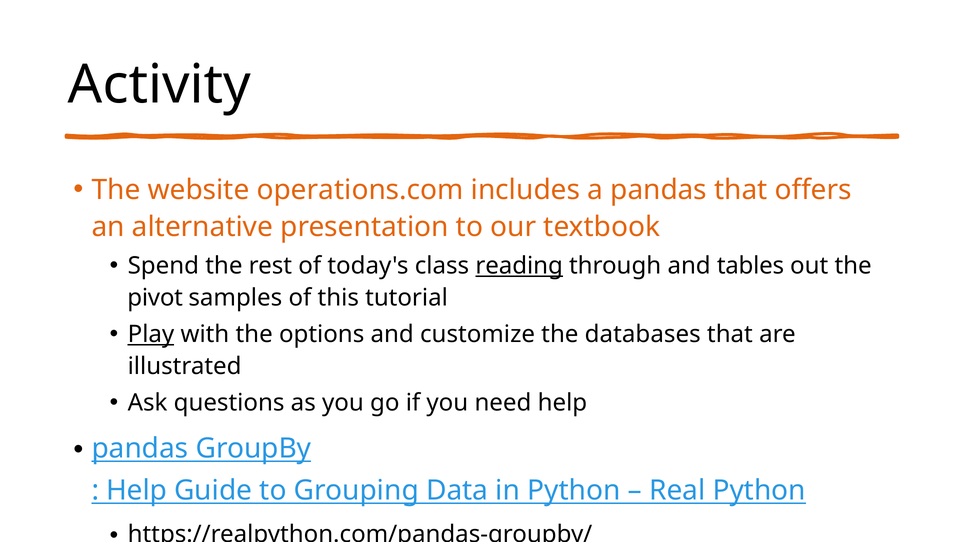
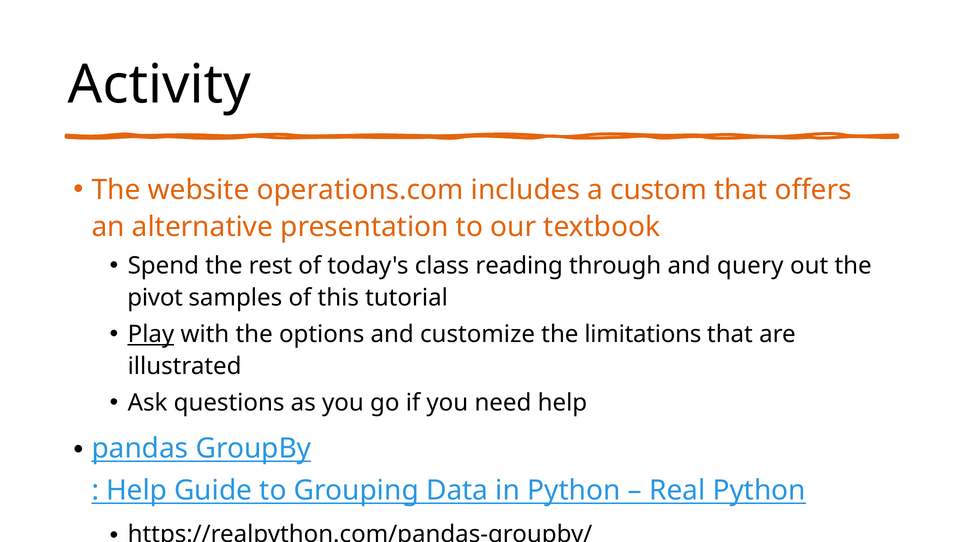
a pandas: pandas -> custom (659, 190)
reading underline: present -> none (519, 266)
tables: tables -> query (750, 266)
databases: databases -> limitations (643, 335)
